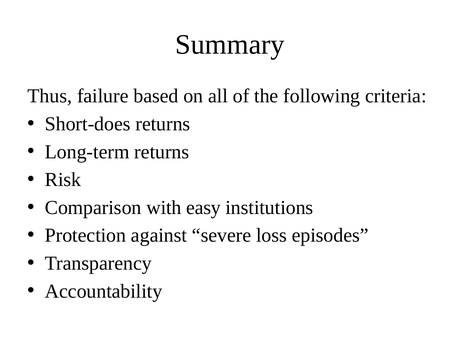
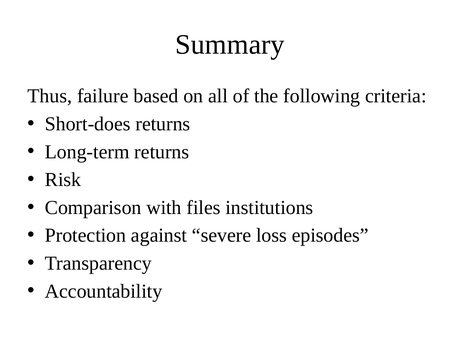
easy: easy -> files (203, 208)
